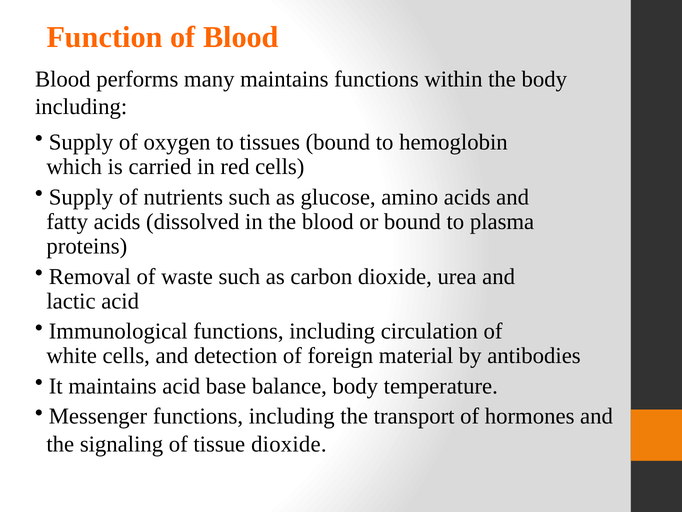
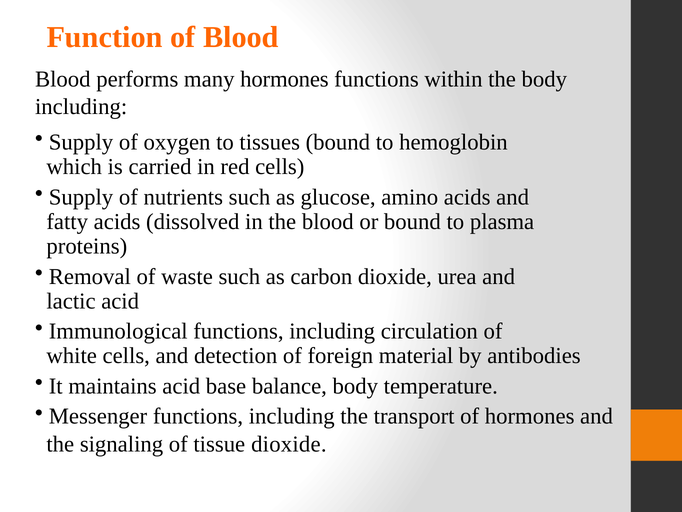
many maintains: maintains -> hormones (284, 79)
